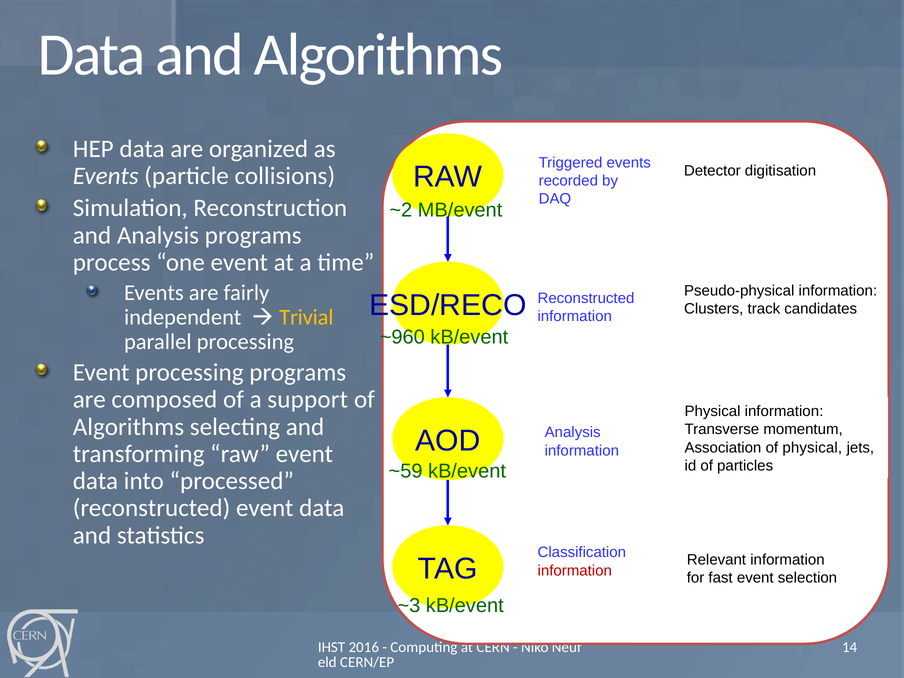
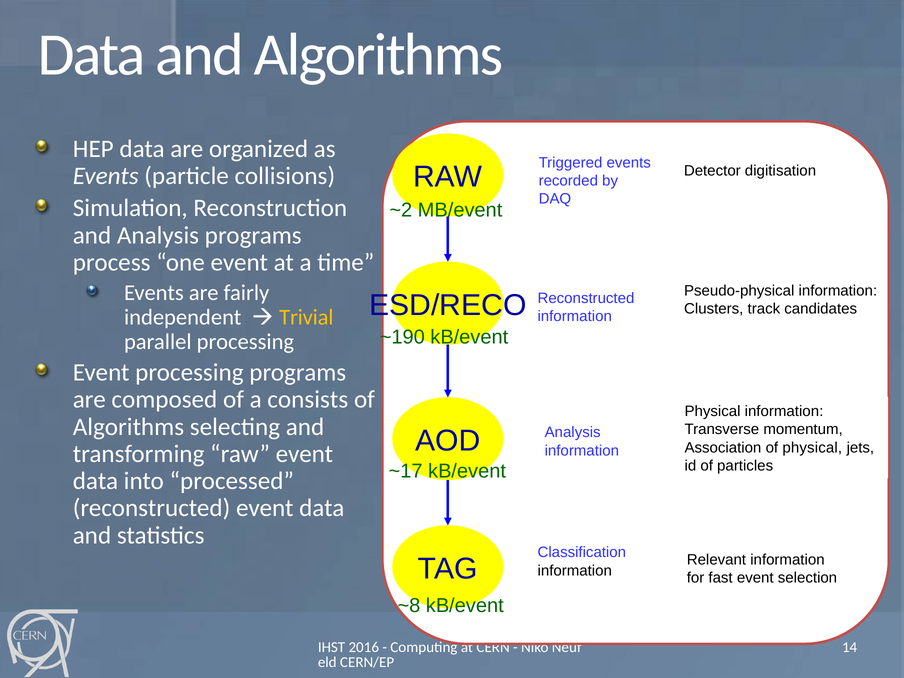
~960: ~960 -> ~190 (402, 337)
support: support -> consists (308, 400)
~59: ~59 -> ~17 (406, 471)
information colour: red -> black (575, 571)
~3: ~3 -> ~8 (409, 605)
